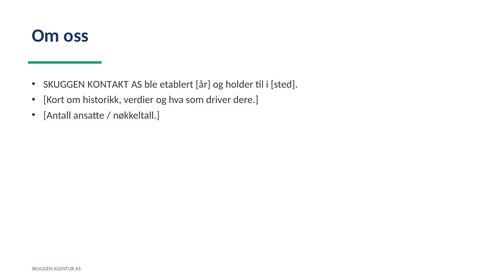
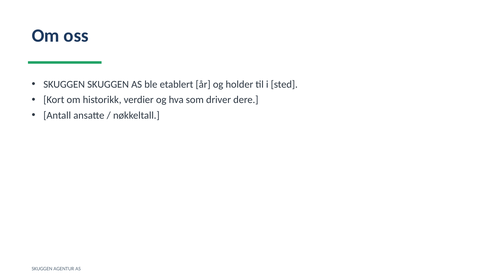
SKUGGEN KONTAKT: KONTAKT -> SKUGGEN (108, 84)
